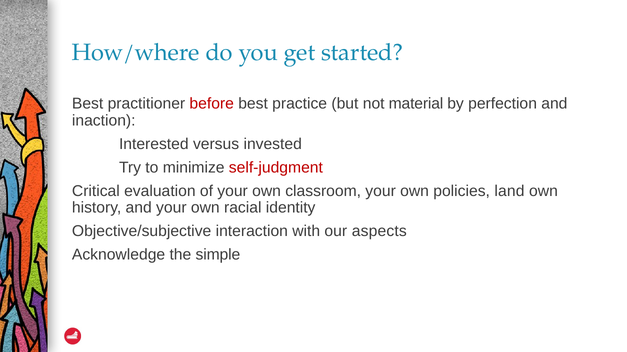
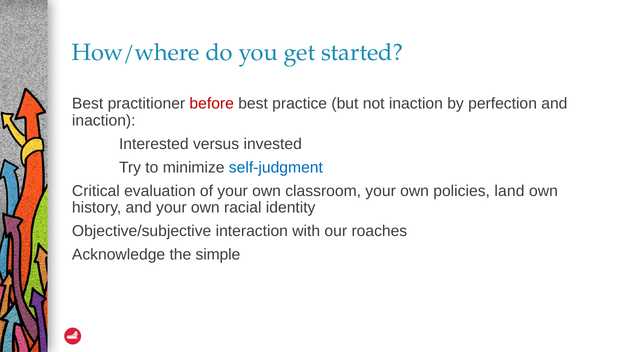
not material: material -> inaction (416, 104)
self-judgment colour: red -> blue (276, 168)
aspects: aspects -> roaches (379, 232)
